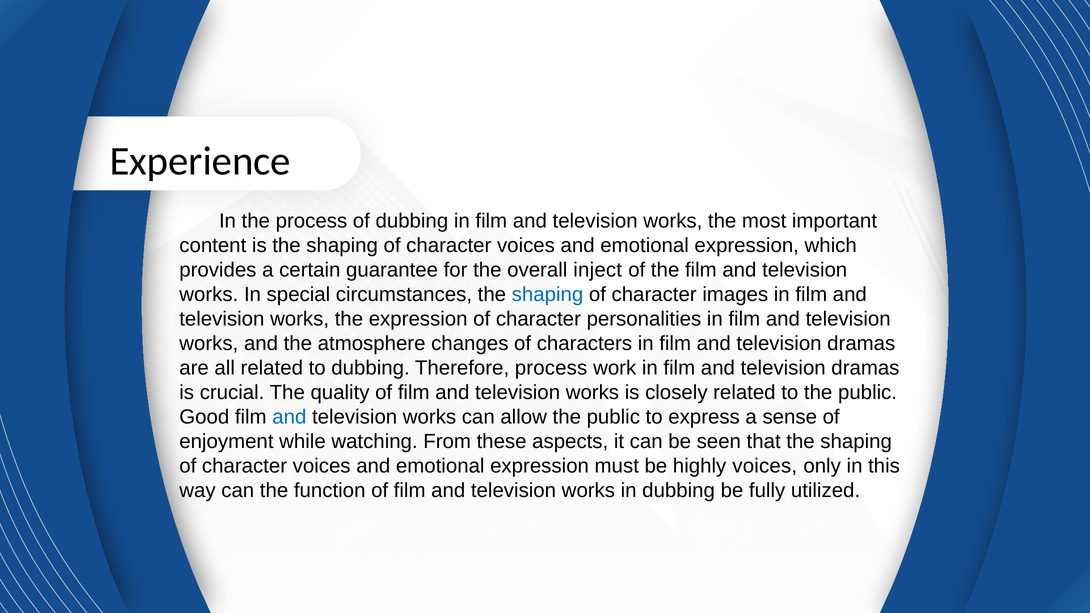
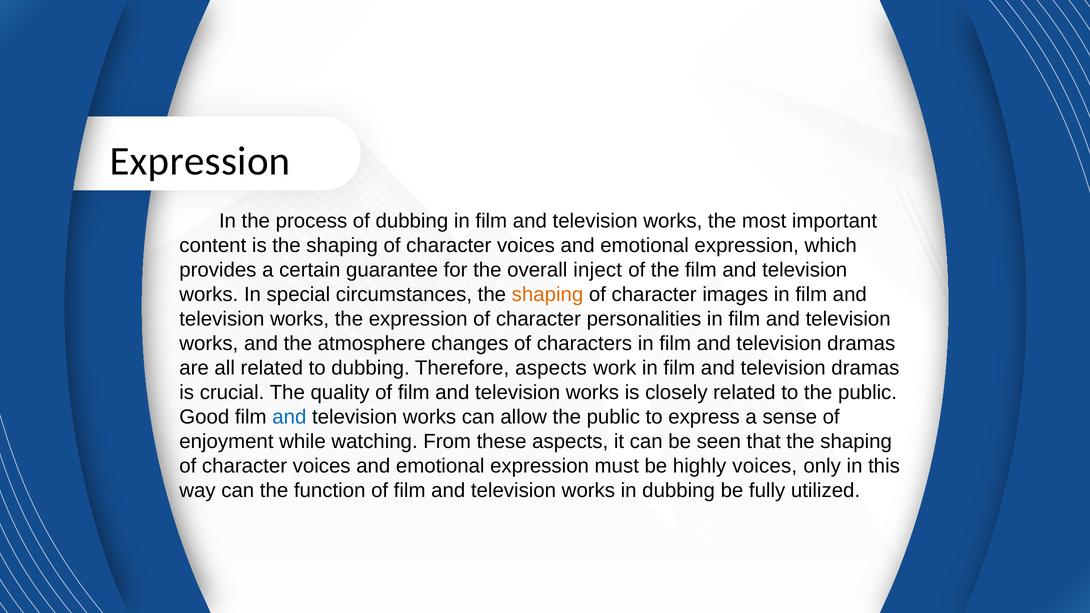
Experience: Experience -> Expression (200, 161)
shaping colour: blue -> orange (547, 295)
Therefore process: process -> aspects (551, 368)
